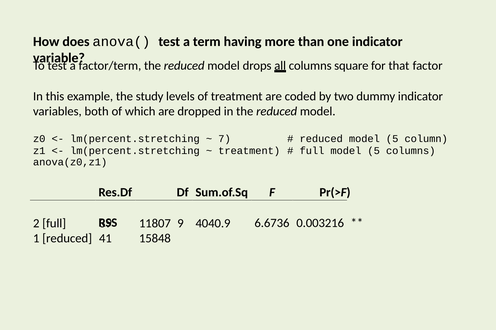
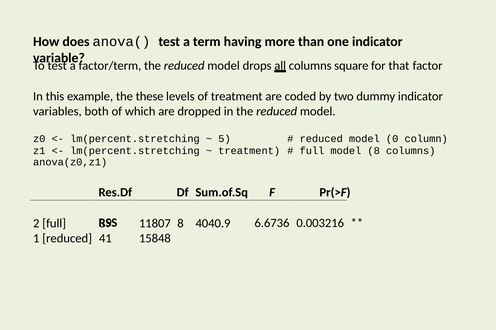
study: study -> these (150, 96)
7: 7 -> 5 (225, 139)
reduced model 5: 5 -> 0 (392, 139)
full model 5: 5 -> 8 (374, 151)
11807 9: 9 -> 8 (181, 224)
